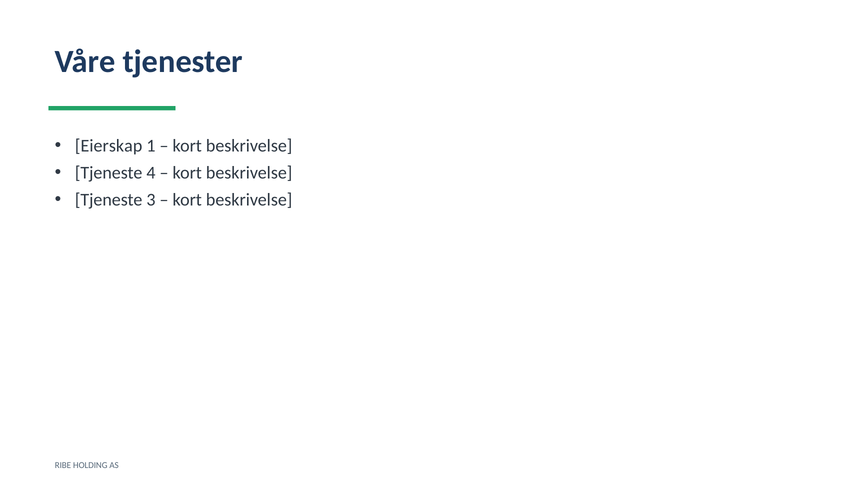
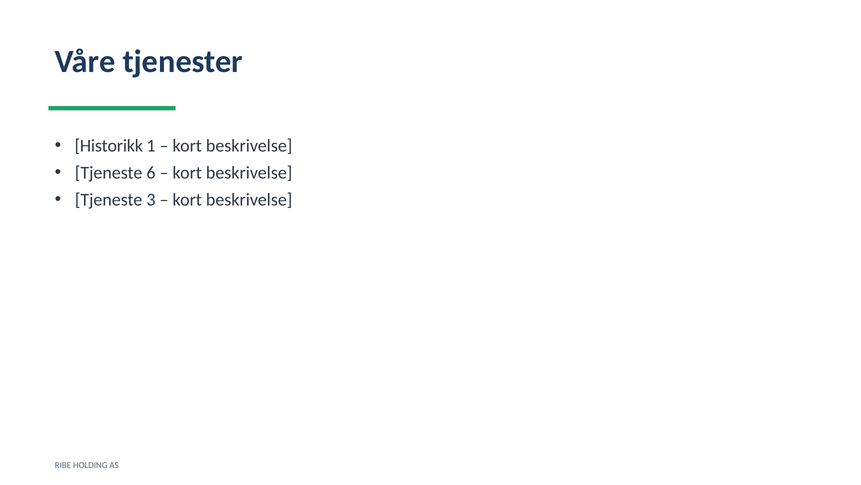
Eierskap: Eierskap -> Historikk (109, 146)
4: 4 -> 6 (151, 173)
